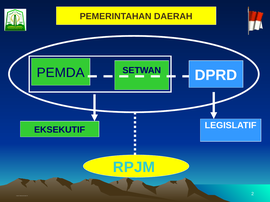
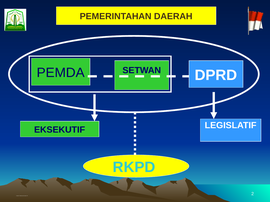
RPJM: RPJM -> RKPD (134, 168)
